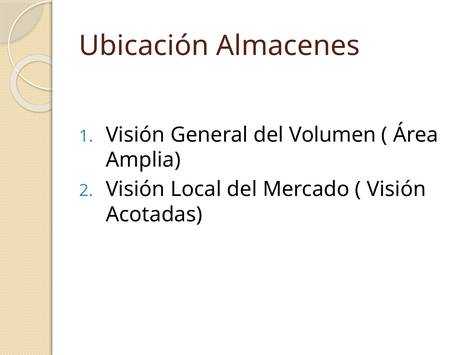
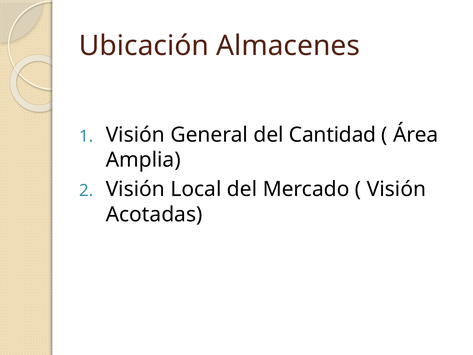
Volumen: Volumen -> Cantidad (333, 135)
